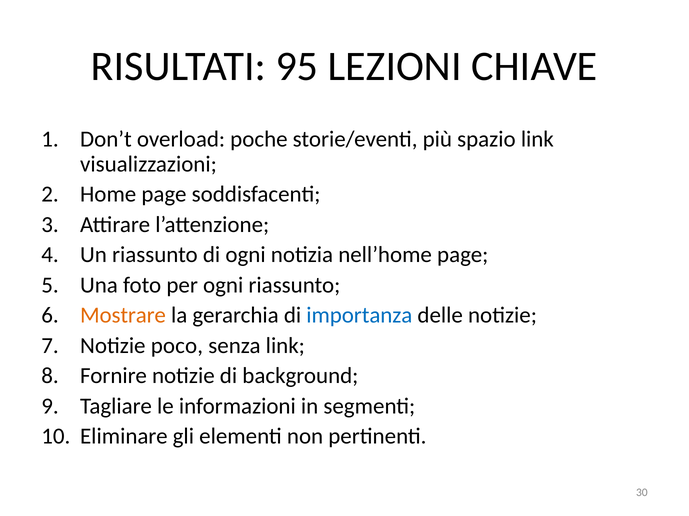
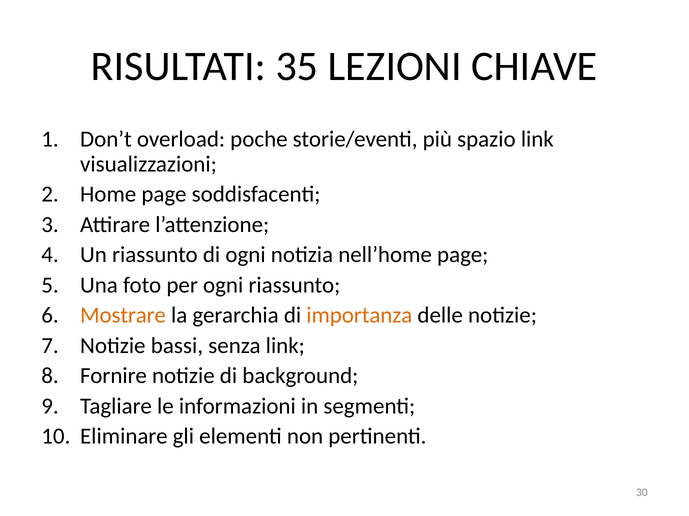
95: 95 -> 35 (297, 67)
importanza colour: blue -> orange (359, 316)
poco: poco -> bassi (177, 346)
